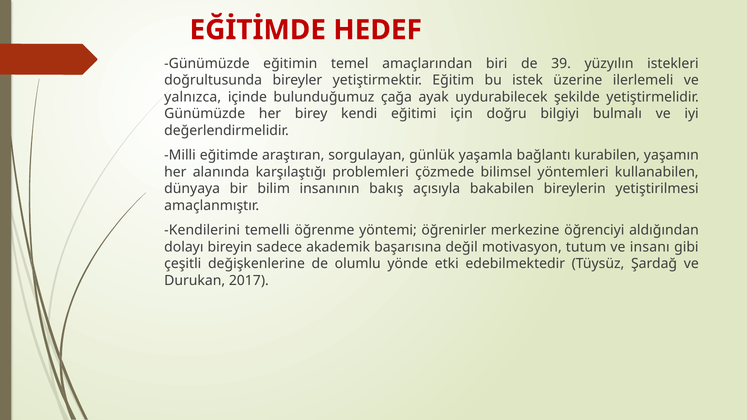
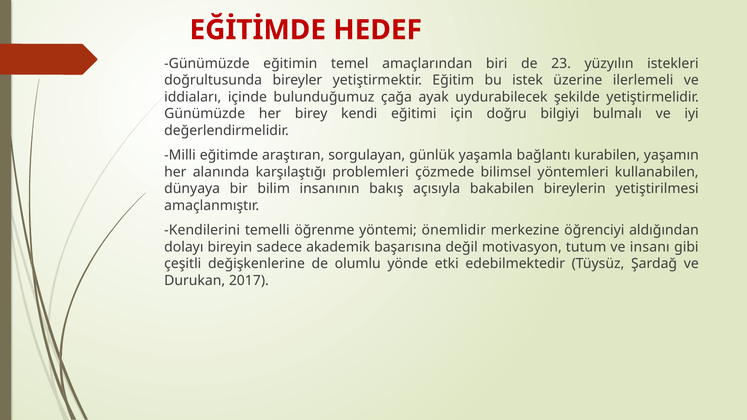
39: 39 -> 23 (561, 63)
yalnızca: yalnızca -> iddiaları (193, 97)
öğrenirler: öğrenirler -> önemlidir (454, 230)
